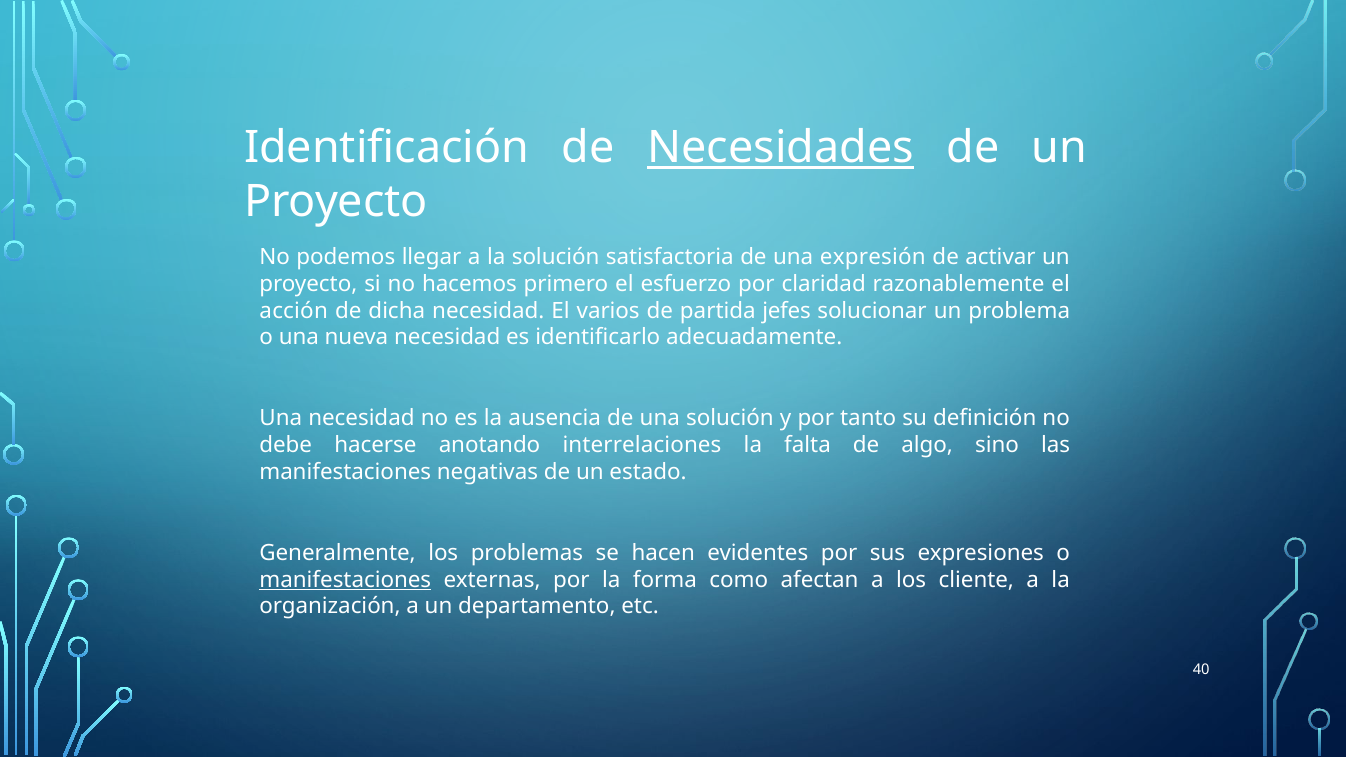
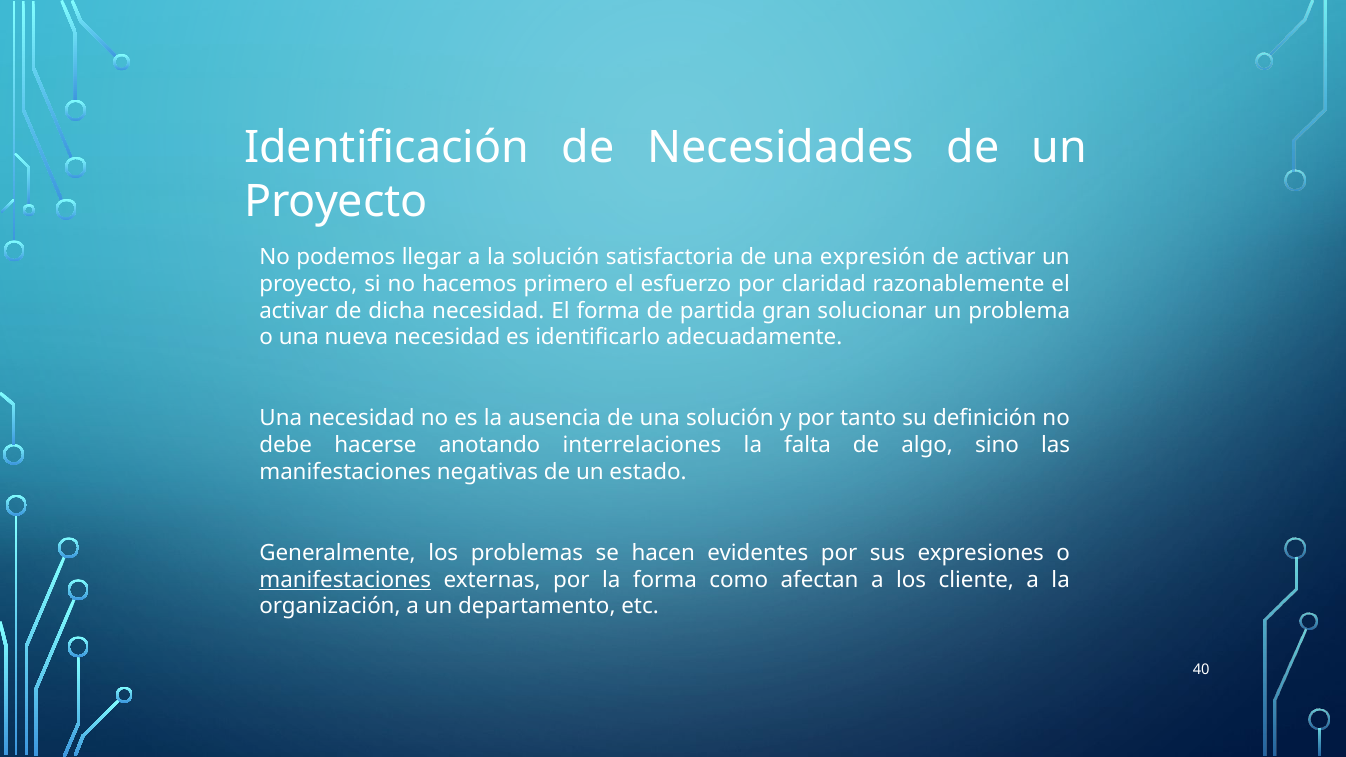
Necesidades underline: present -> none (781, 148)
acción: acción -> activar (294, 311)
El varios: varios -> forma (608, 311)
jefes: jefes -> gran (787, 311)
